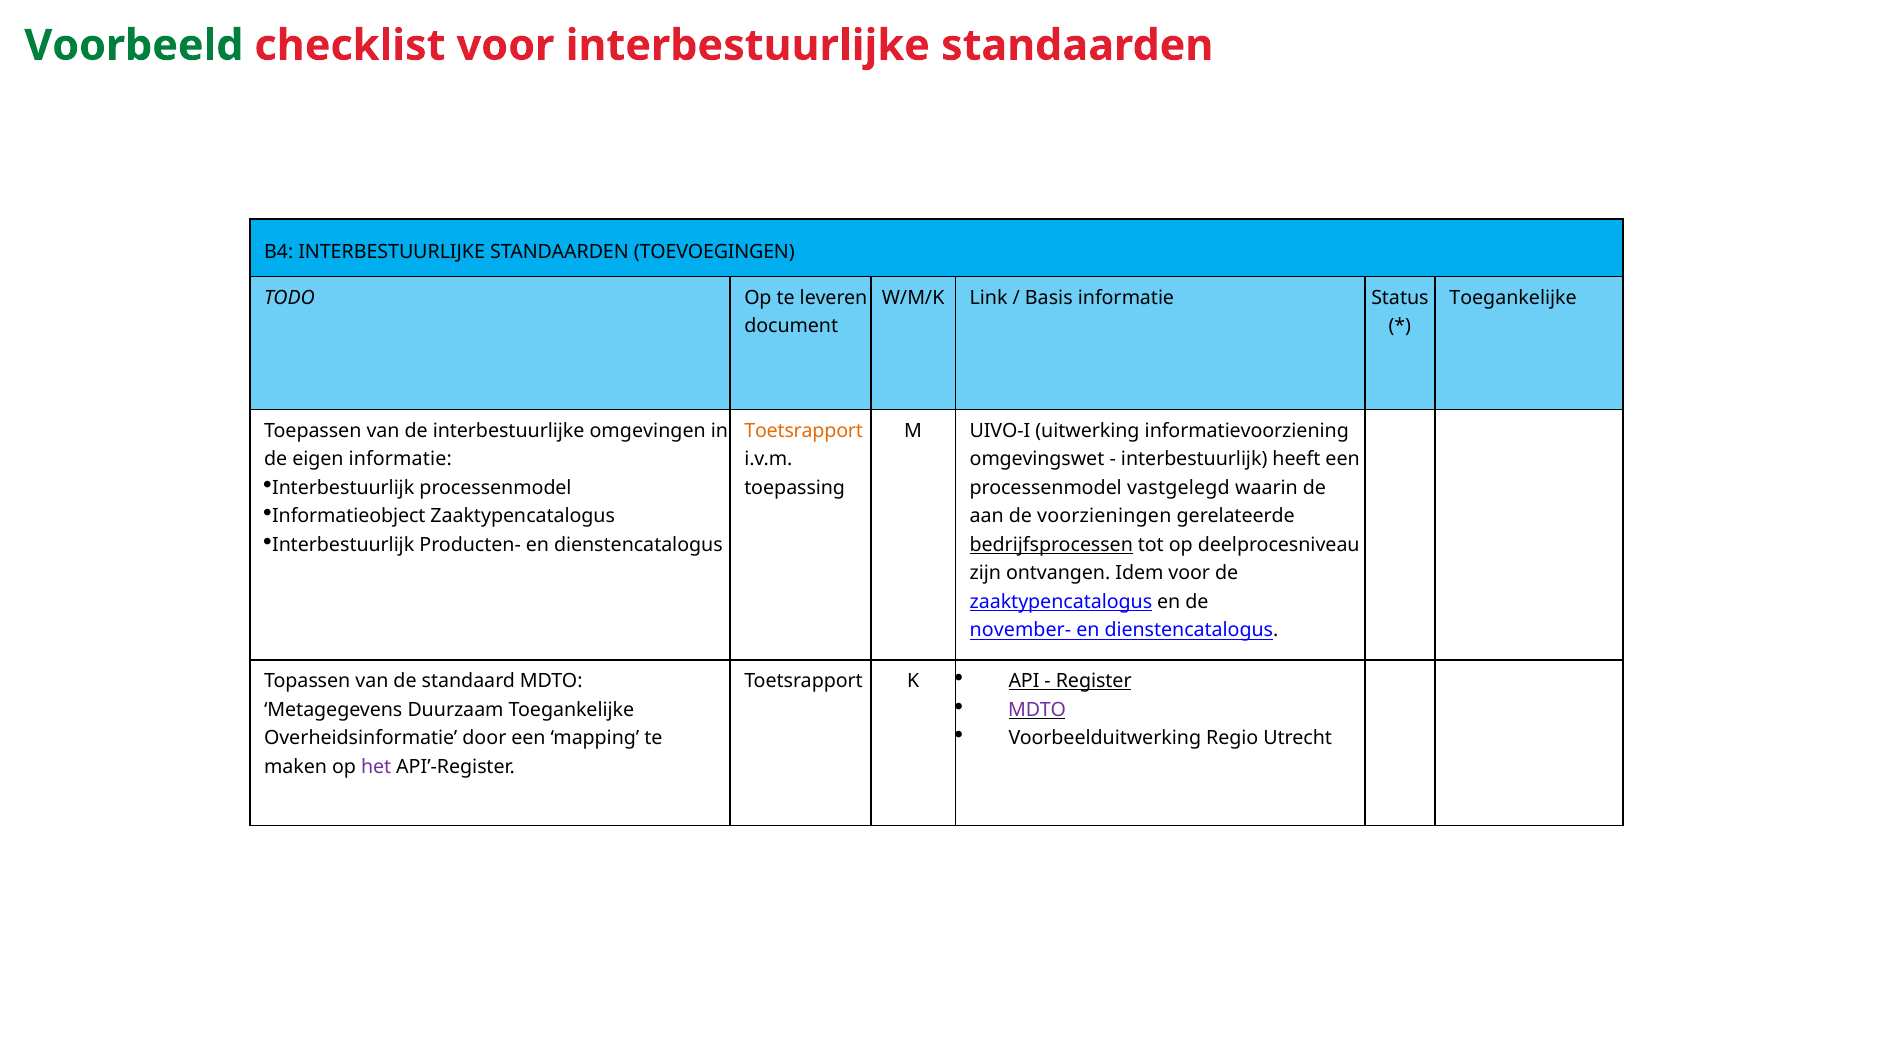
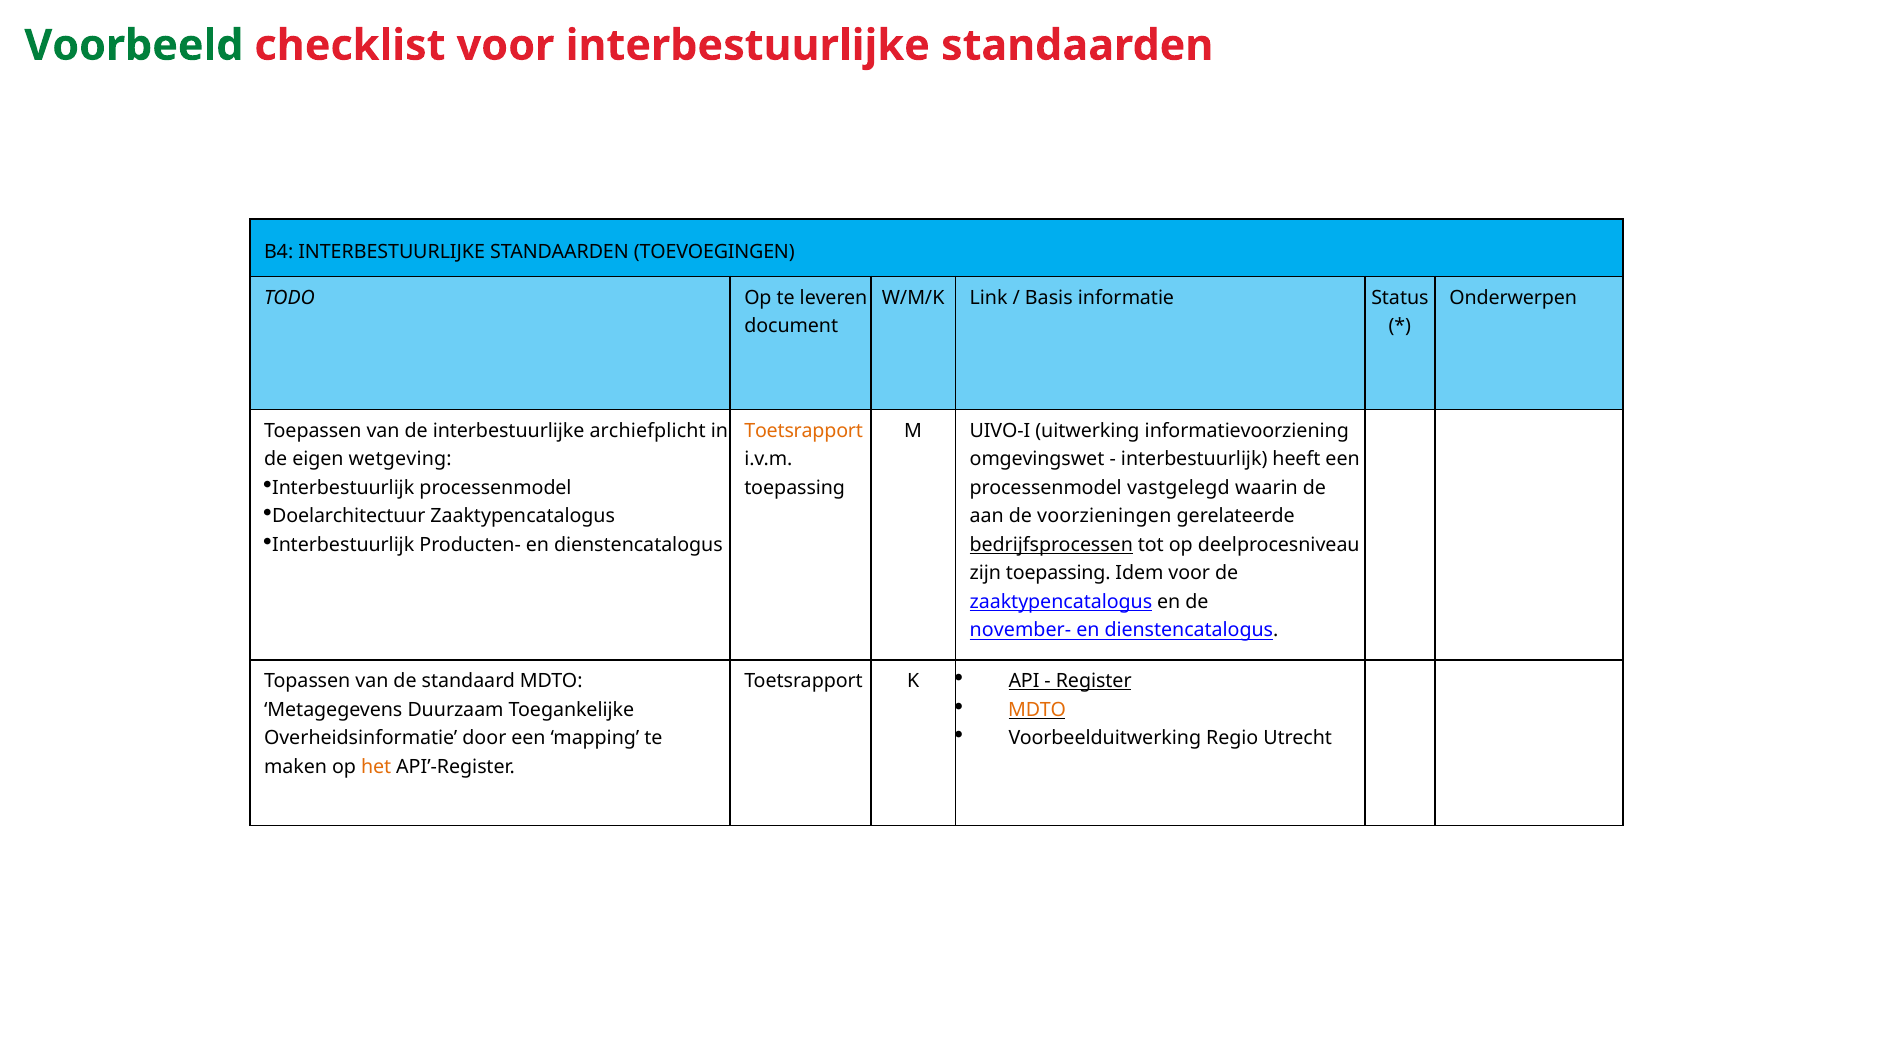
Toegankelijke: Toegankelijke -> Onderwerpen (1513, 298)
omgevingen: omgevingen -> archiefplicht (648, 431)
eigen informatie: informatie -> wetgeving (400, 459)
Informatieobject: Informatieobject -> Doelarchitectuur (349, 516)
zijn ontvangen: ontvangen -> toepassing (1058, 573)
MDTO colour: purple -> orange (1037, 709)
het colour: purple -> orange (376, 766)
